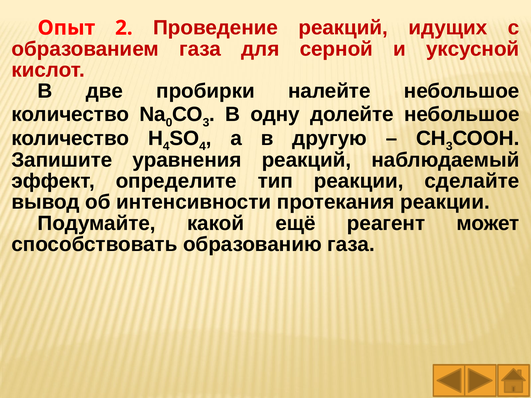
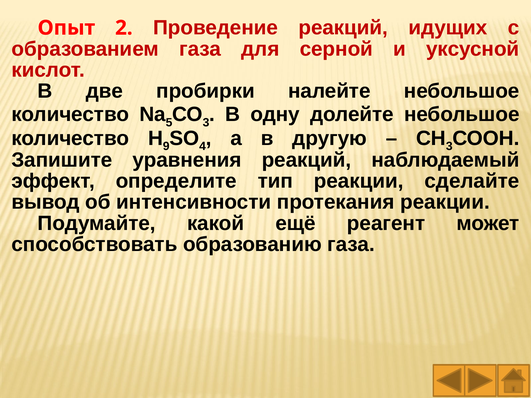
0: 0 -> 5 (169, 123)
4: 4 -> 9 (166, 146)
